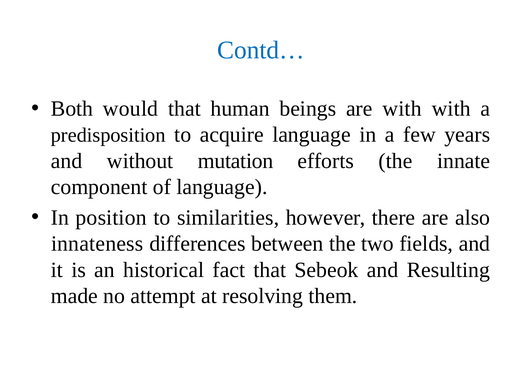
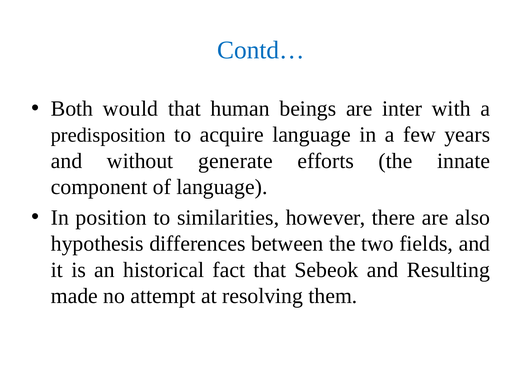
are with: with -> inter (402, 109)
mutation: mutation -> generate (235, 161)
innateness: innateness -> hypothesis (97, 243)
